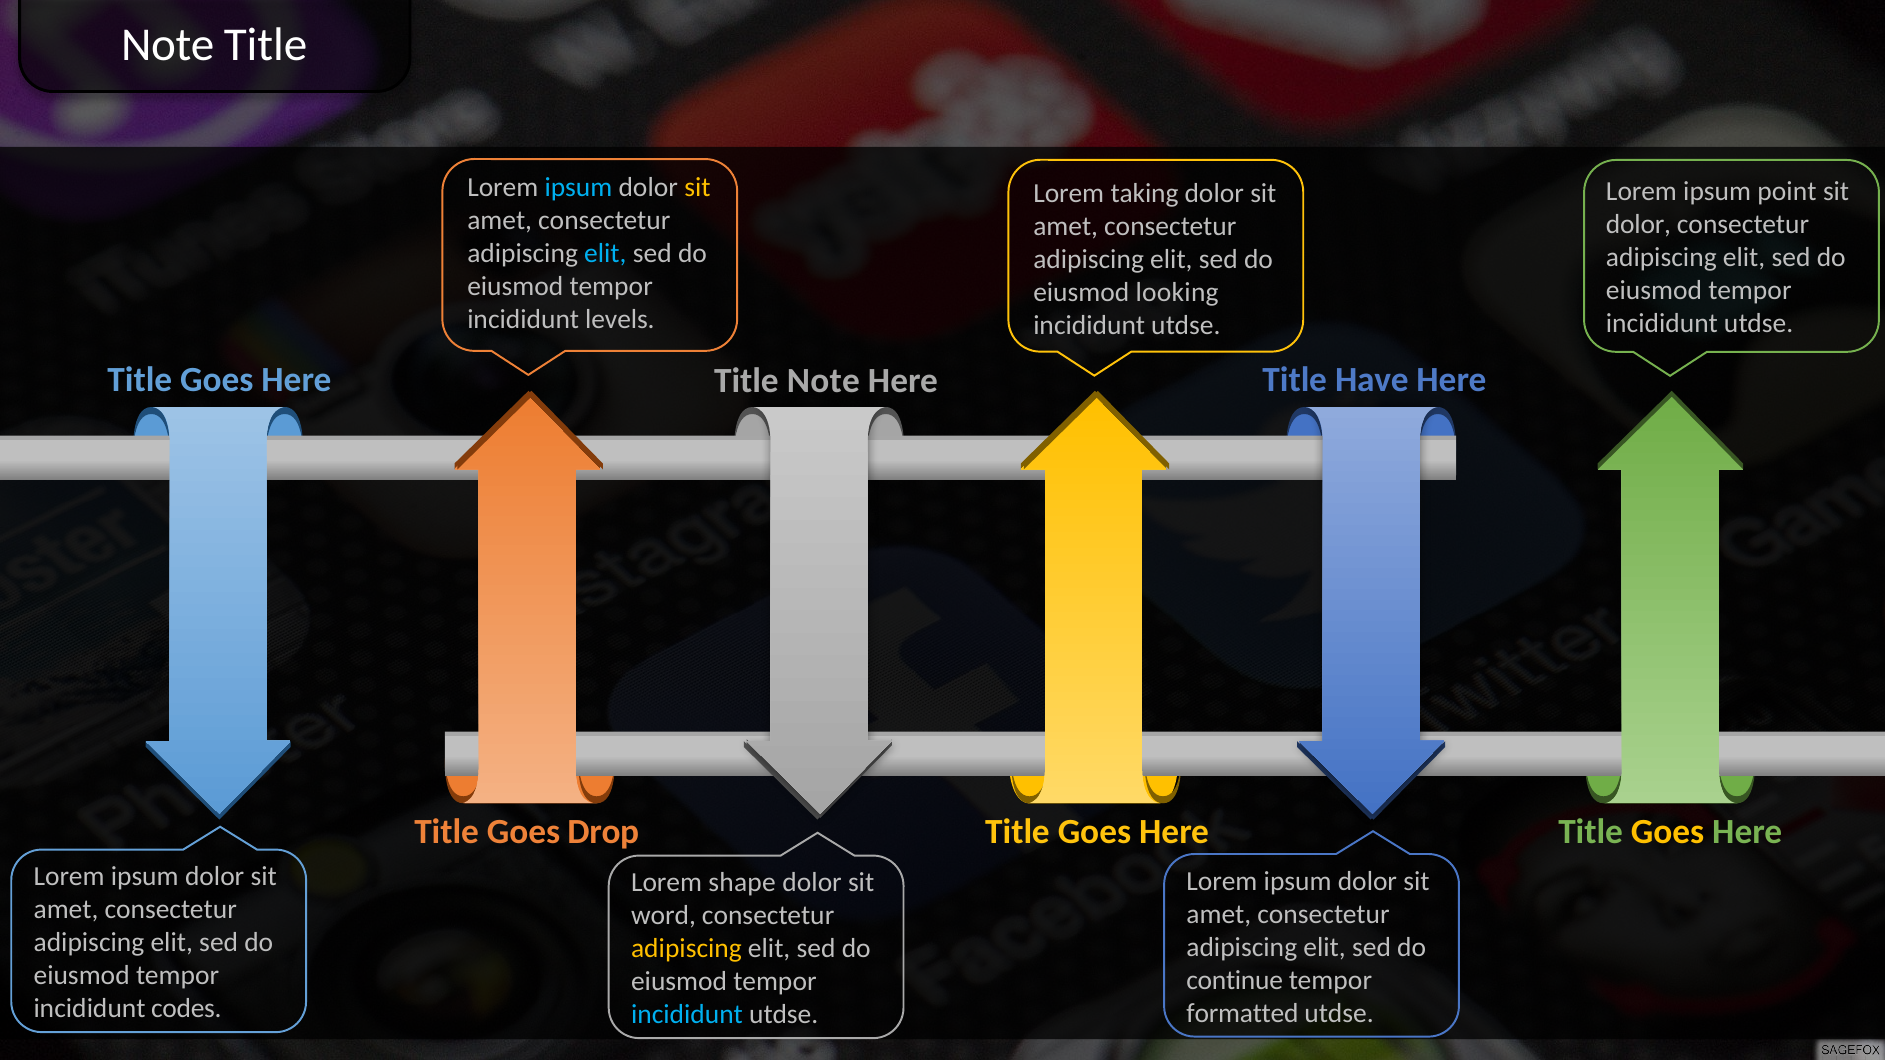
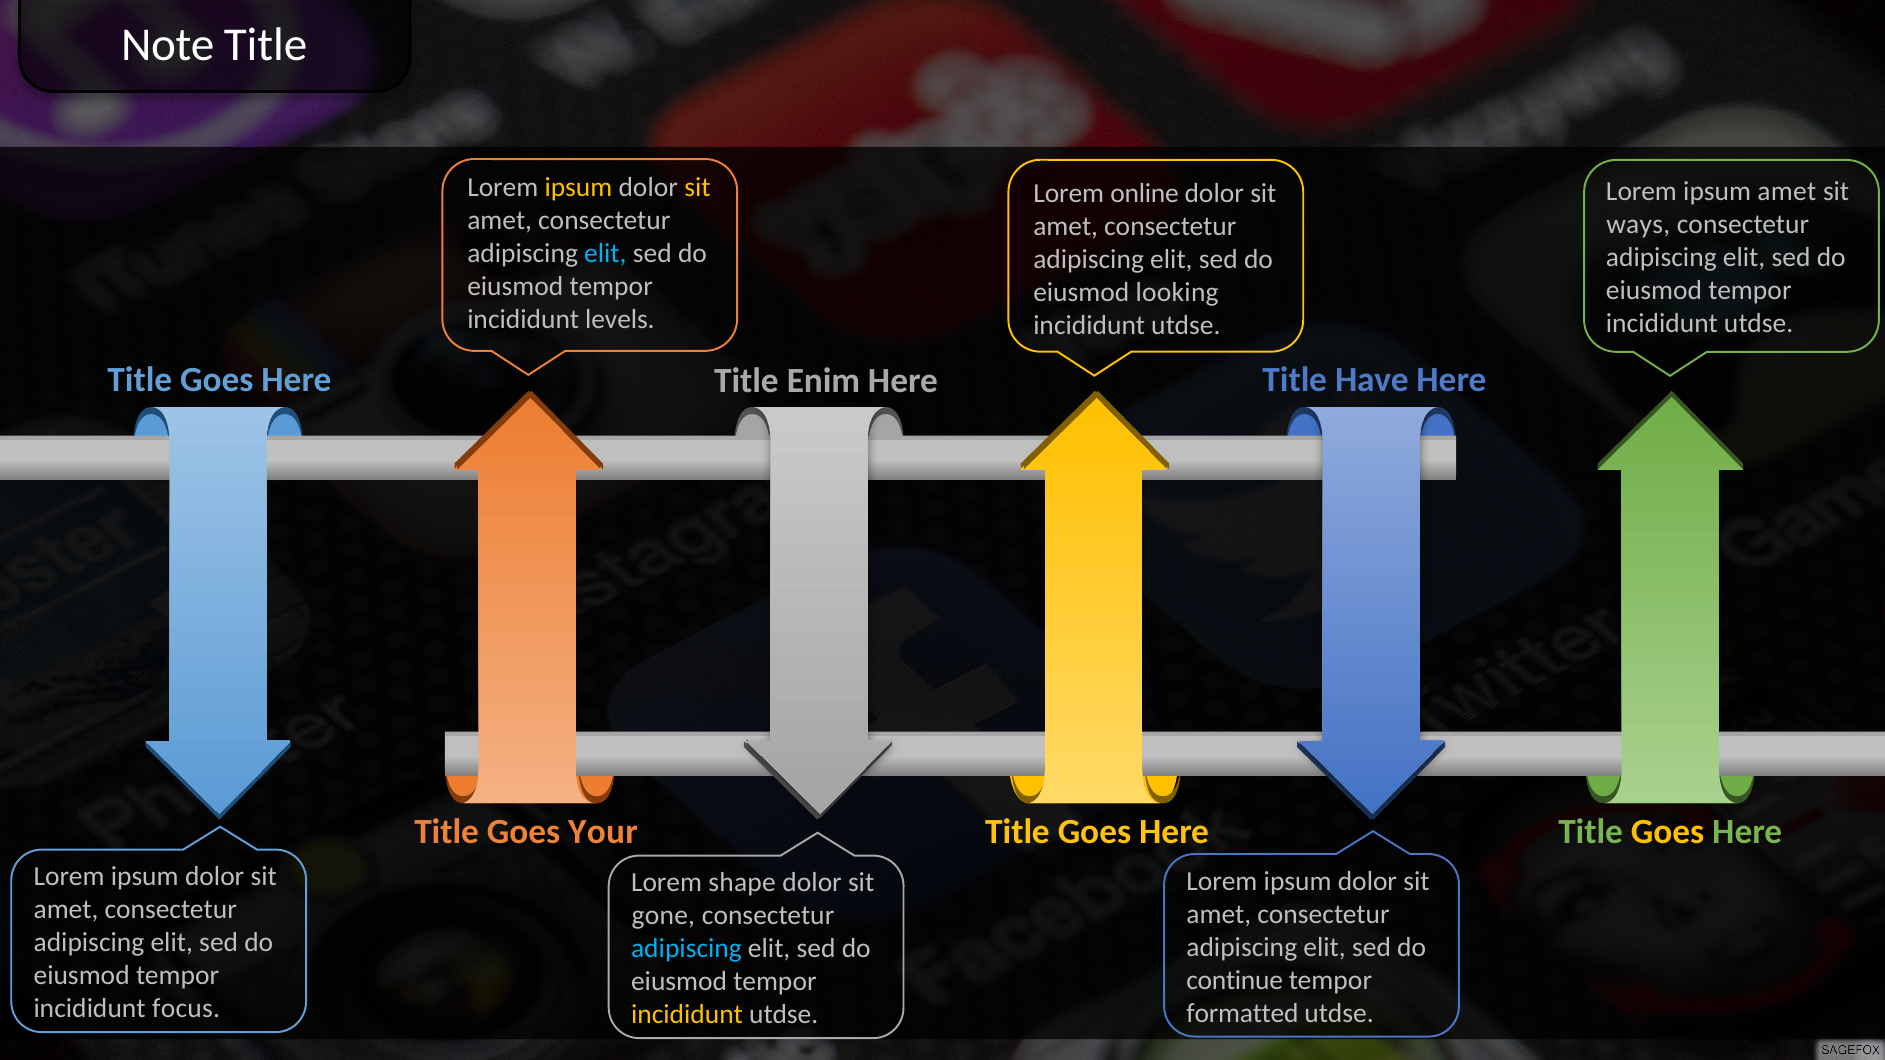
ipsum colour: light blue -> yellow (578, 188)
ipsum point: point -> amet (1787, 191)
taking: taking -> online (1145, 193)
dolor: dolor -> ways (1638, 224)
Title Note: Note -> Enim (823, 381)
Drop: Drop -> Your (603, 832)
word: word -> gone (663, 916)
adipiscing colour: yellow -> light blue (686, 949)
codes: codes -> focus (186, 1009)
incididunt colour: light blue -> yellow (687, 1015)
